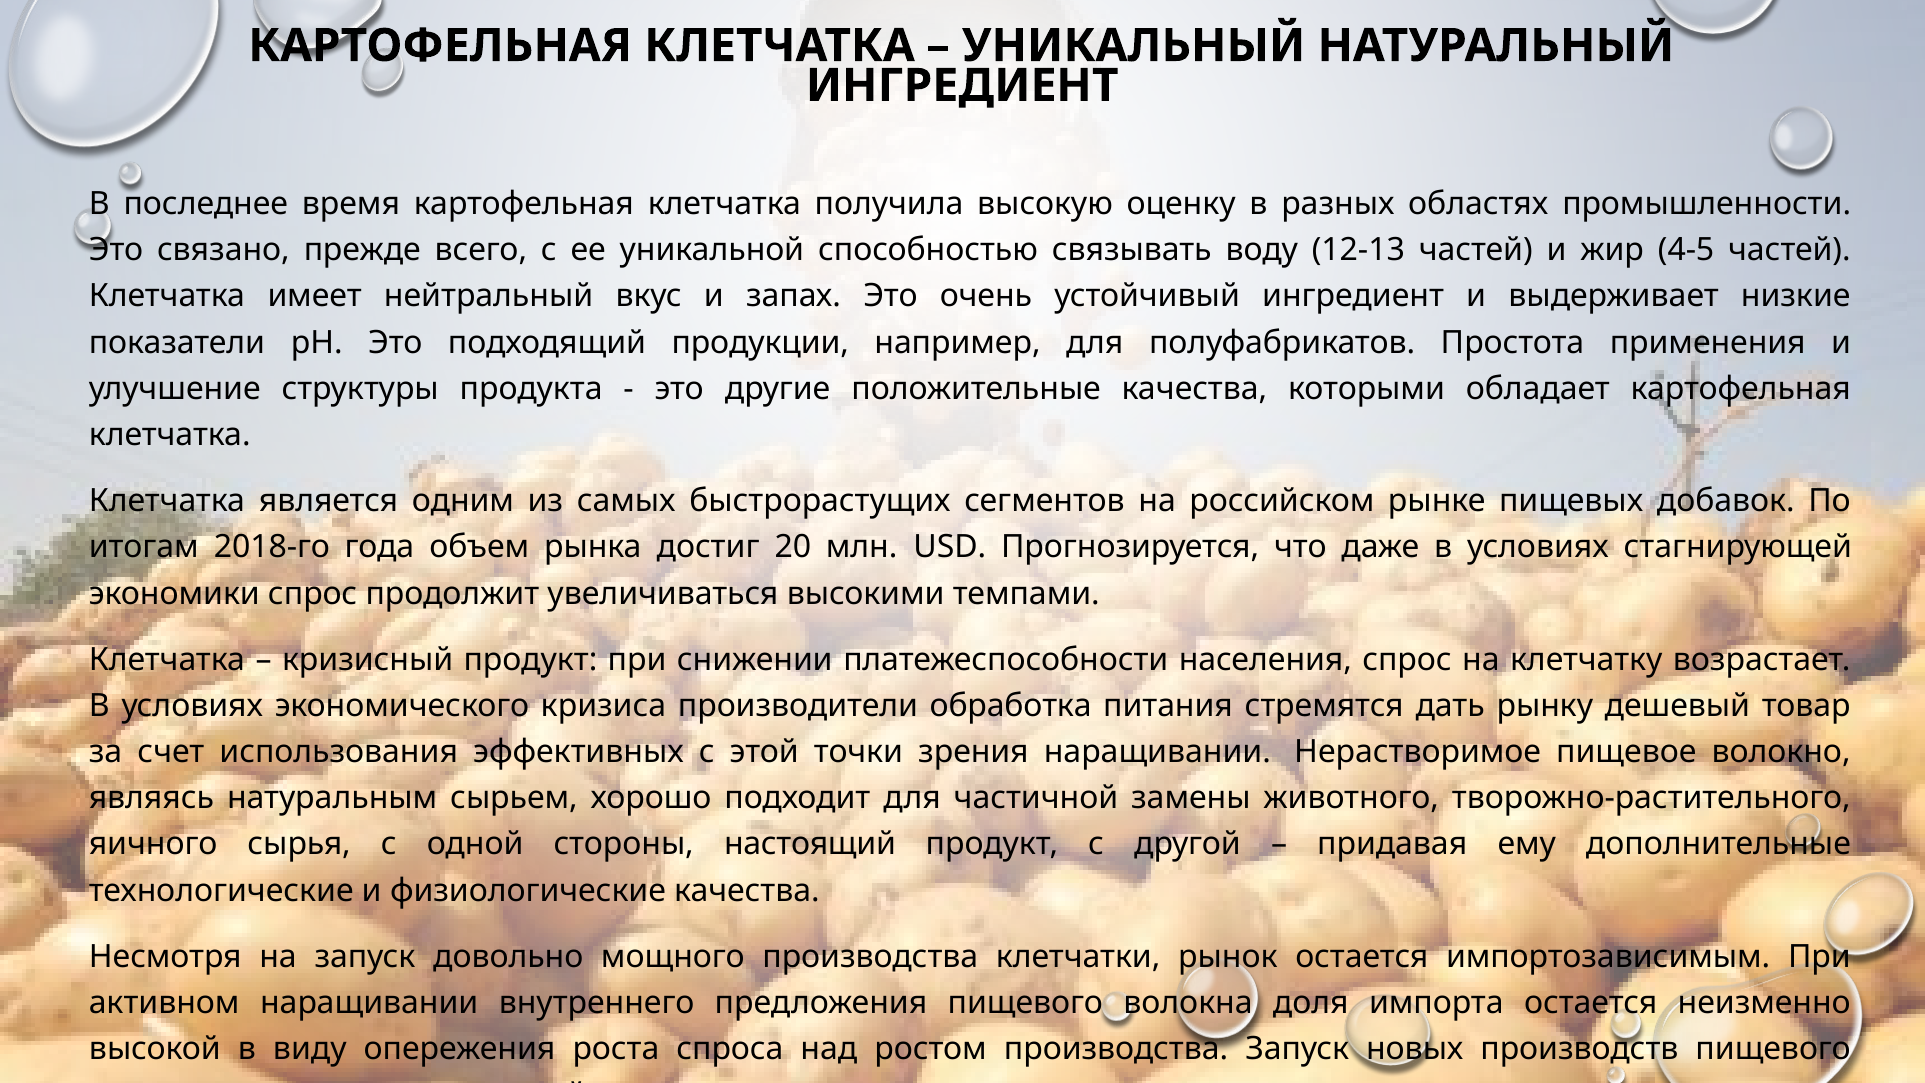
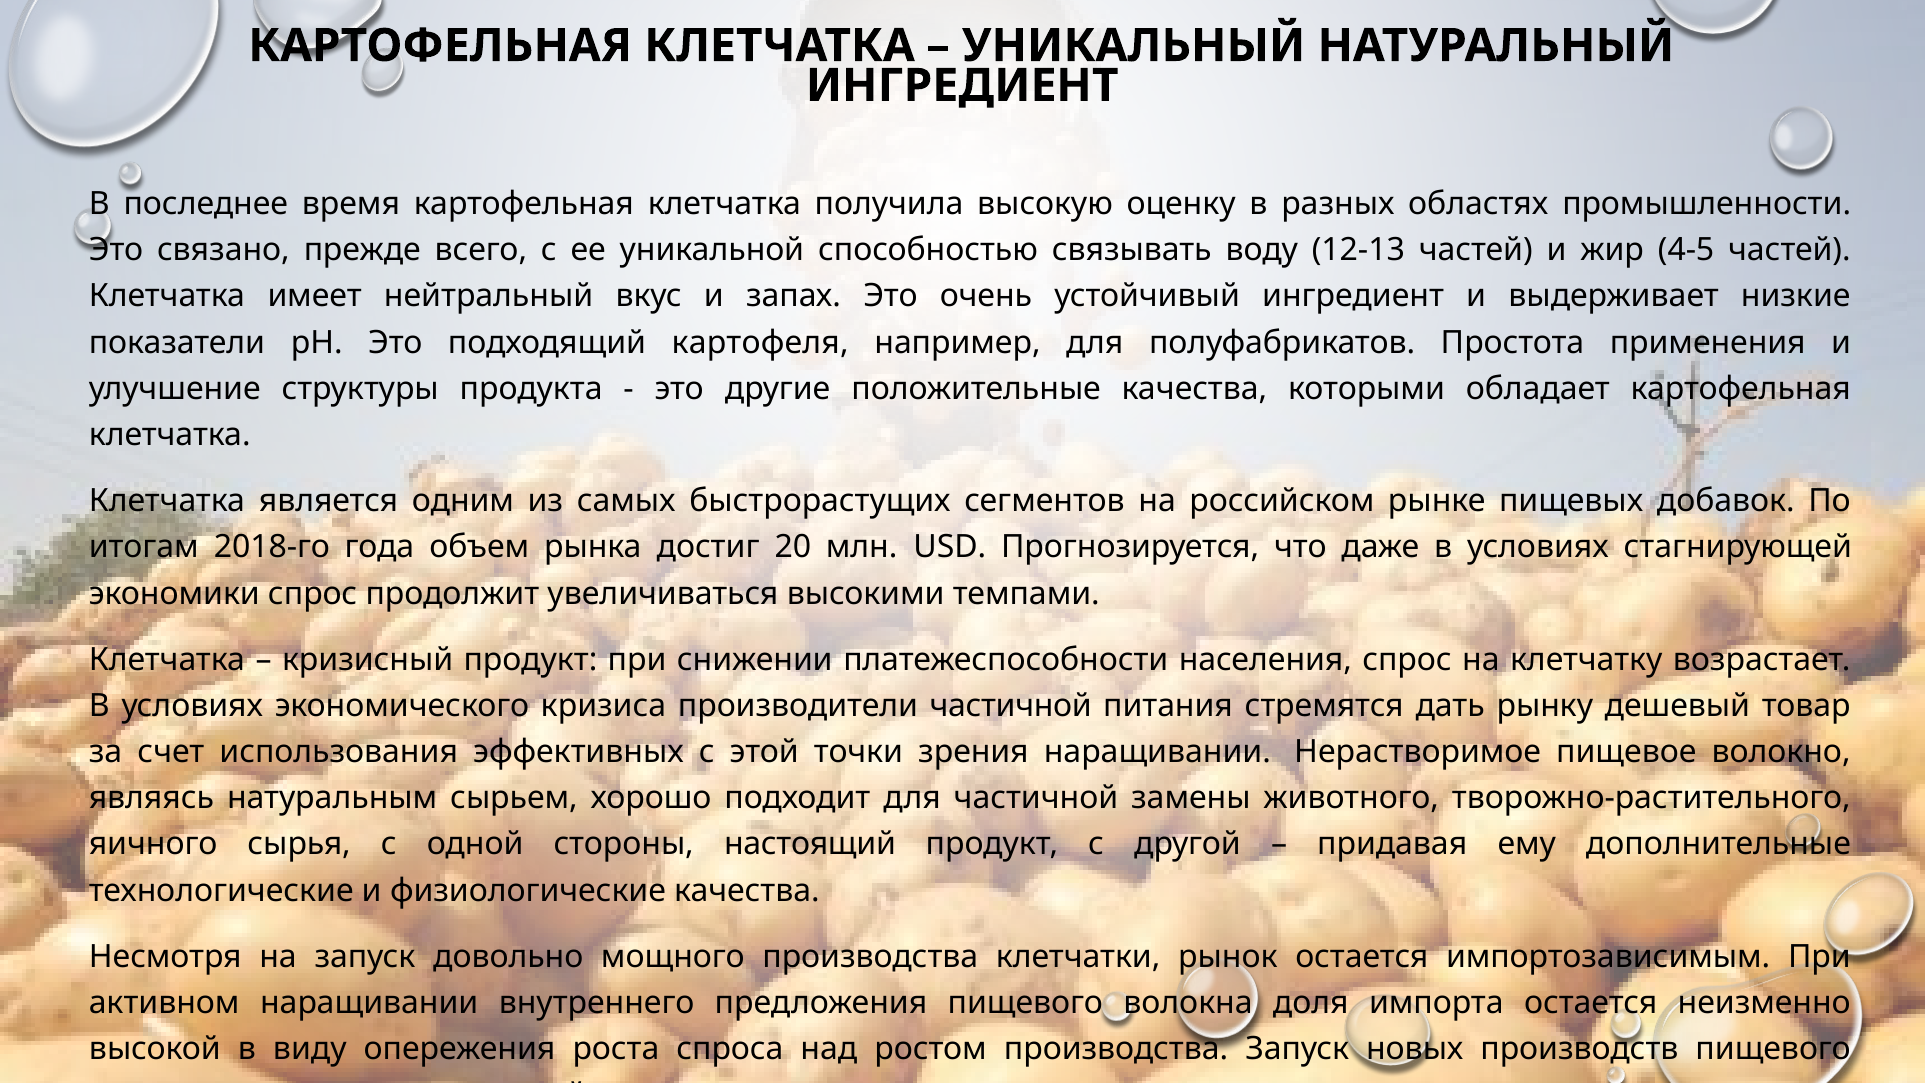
продукции: продукции -> картофеля (760, 343)
производители обработка: обработка -> частичной (1011, 706)
